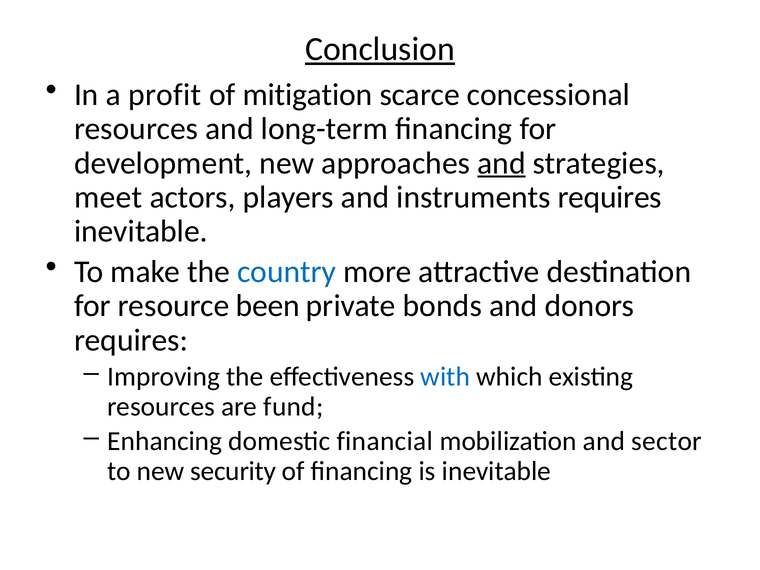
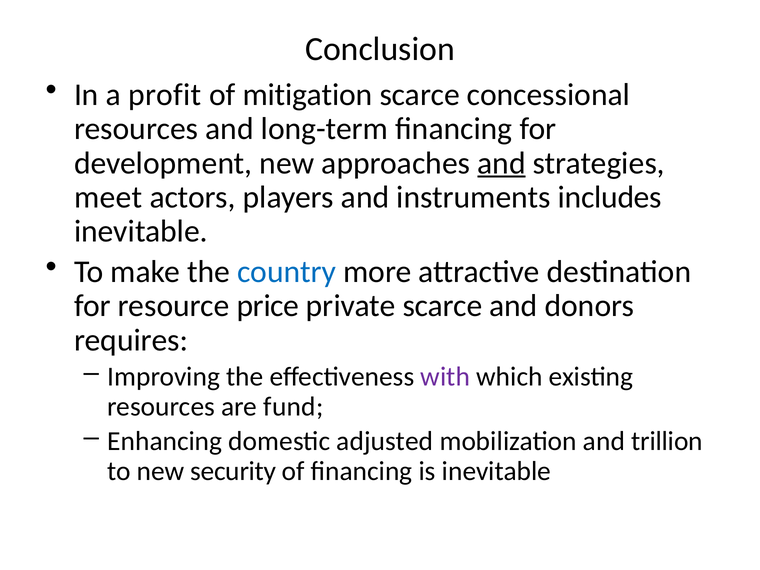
Conclusion underline: present -> none (380, 49)
instruments requires: requires -> includes (610, 197)
been: been -> price (268, 306)
private bonds: bonds -> scarce (442, 306)
with colour: blue -> purple (445, 377)
financial: financial -> adjusted (385, 441)
sector: sector -> trillion (667, 441)
